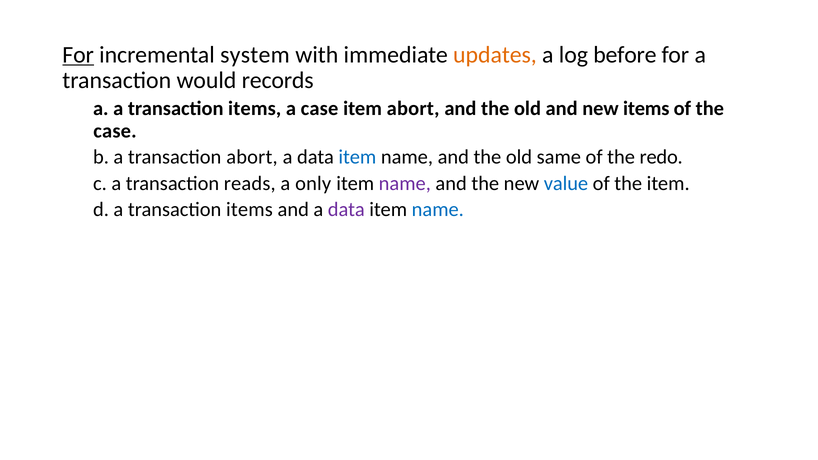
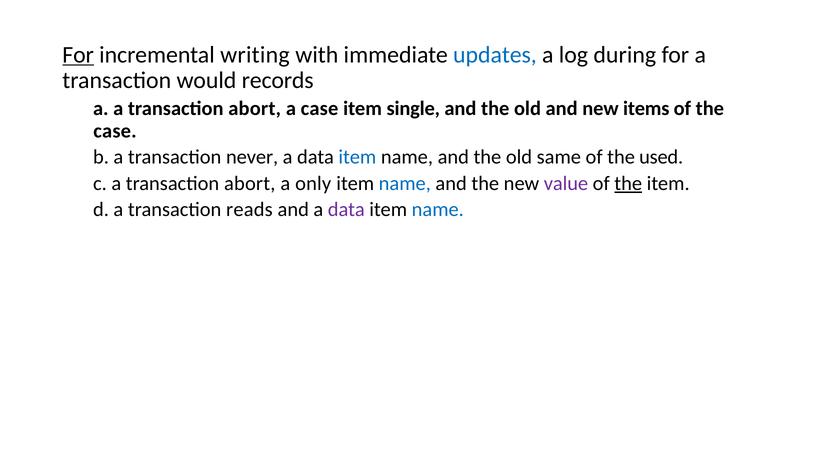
system: system -> writing (255, 55)
updates colour: orange -> blue (495, 55)
before: before -> during (625, 55)
a a transaction items: items -> abort (255, 109)
item abort: abort -> single (413, 109)
transaction abort: abort -> never (252, 157)
redo: redo -> used (661, 157)
c a transaction reads: reads -> abort (250, 183)
name colour: purple -> blue (405, 183)
value colour: blue -> purple (566, 183)
the underline: none -> present (628, 183)
d a transaction items: items -> reads (249, 210)
